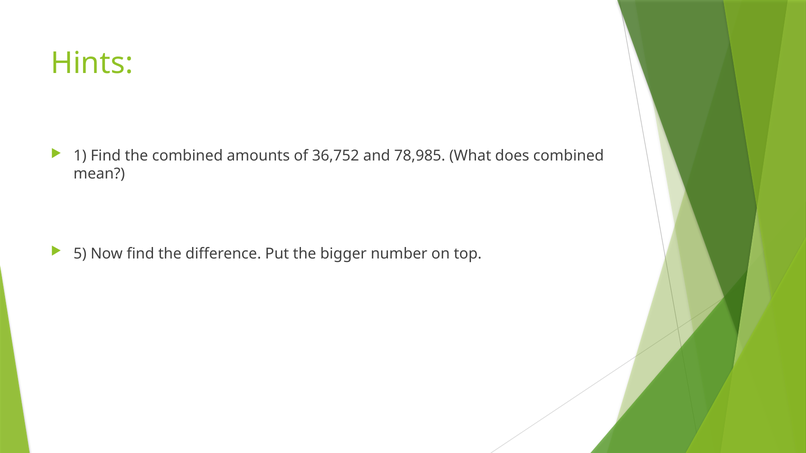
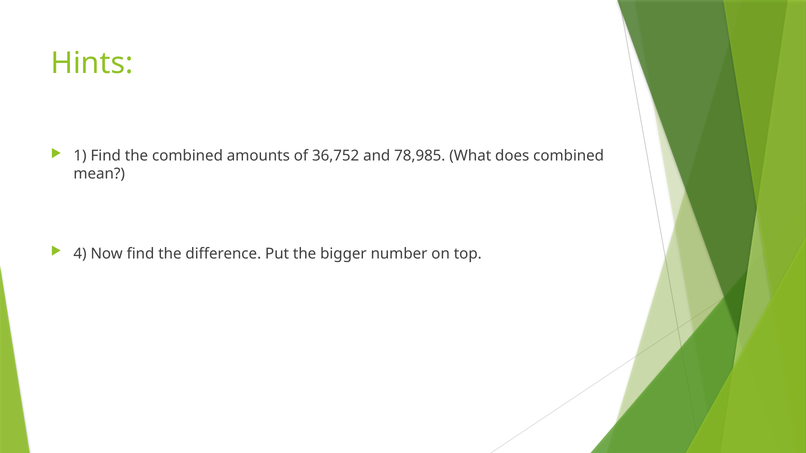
5: 5 -> 4 (80, 254)
